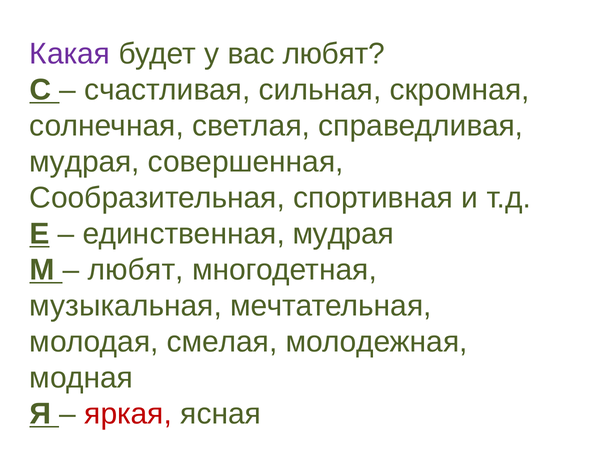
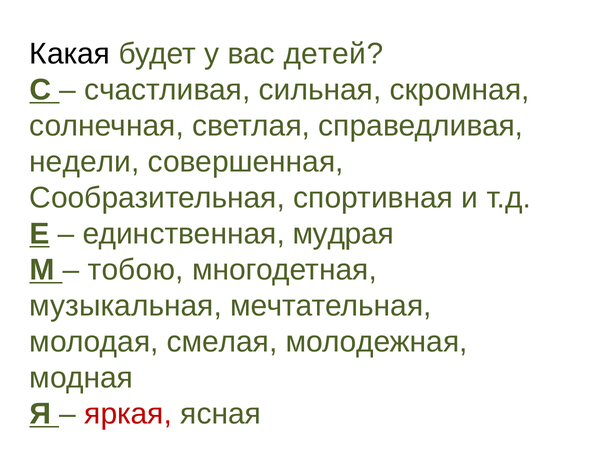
Какая colour: purple -> black (70, 54)
вас любят: любят -> детей (333, 54)
мудрая: мудрая -> недели (84, 162)
любят: любят -> тобою (136, 270)
